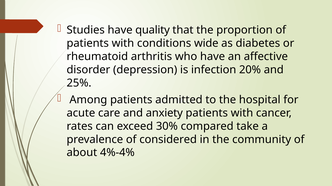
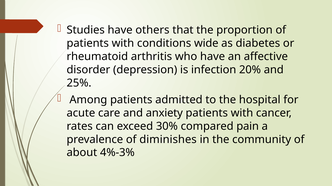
quality: quality -> others (152, 30)
take: take -> pain (248, 127)
considered: considered -> diminishes (168, 140)
4%-4%: 4%-4% -> 4%-3% (117, 153)
